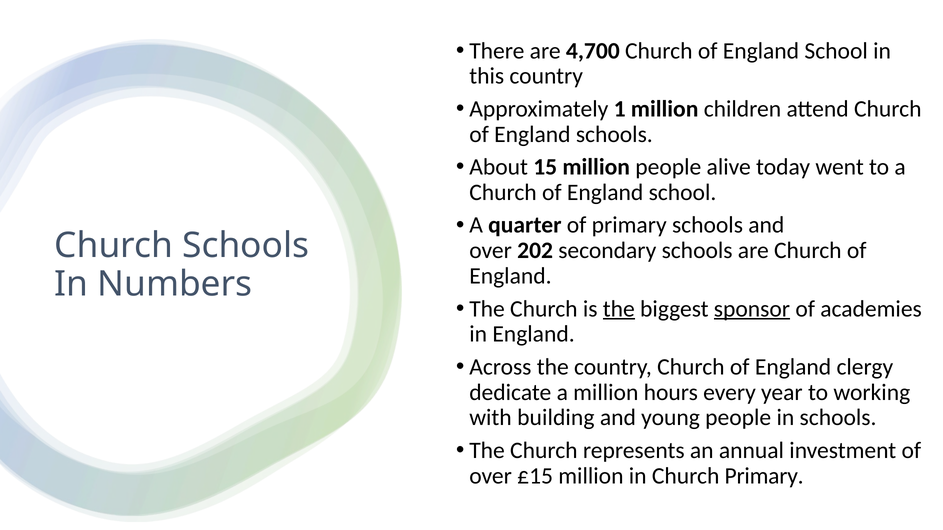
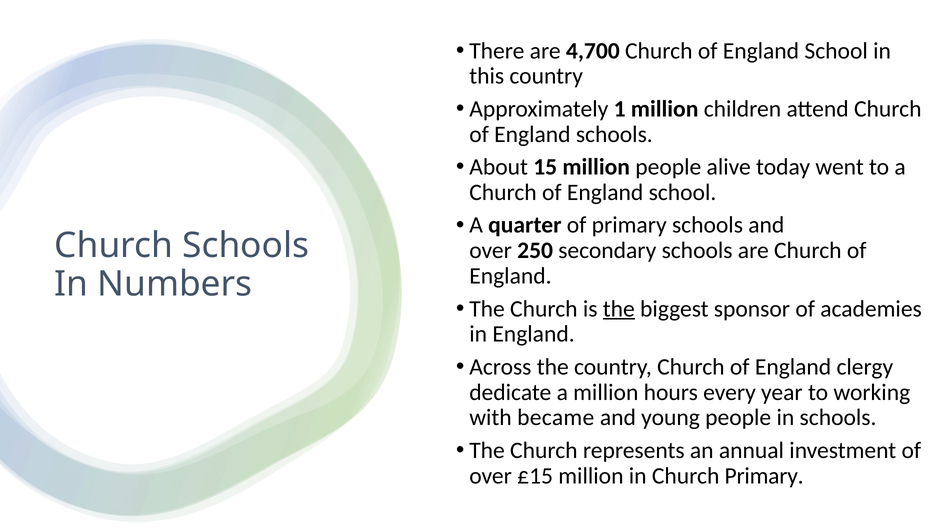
202: 202 -> 250 (535, 251)
sponsor underline: present -> none (752, 309)
building: building -> became (556, 418)
